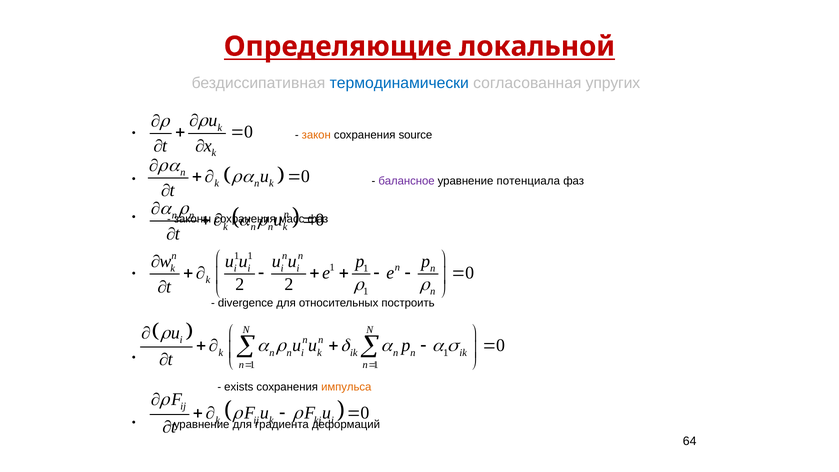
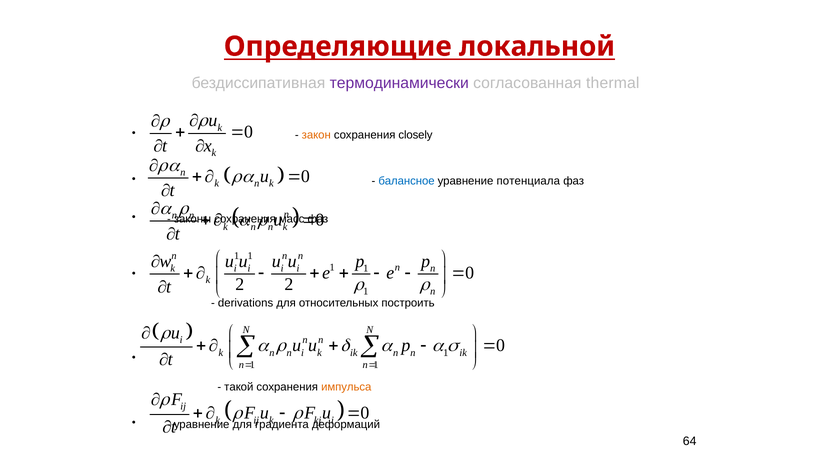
термодинамически colour: blue -> purple (399, 83)
упругих: упругих -> thermal (613, 83)
source: source -> closely (415, 135)
балансное colour: purple -> blue (407, 181)
divergence: divergence -> derivations (246, 303)
exists: exists -> такой (239, 387)
